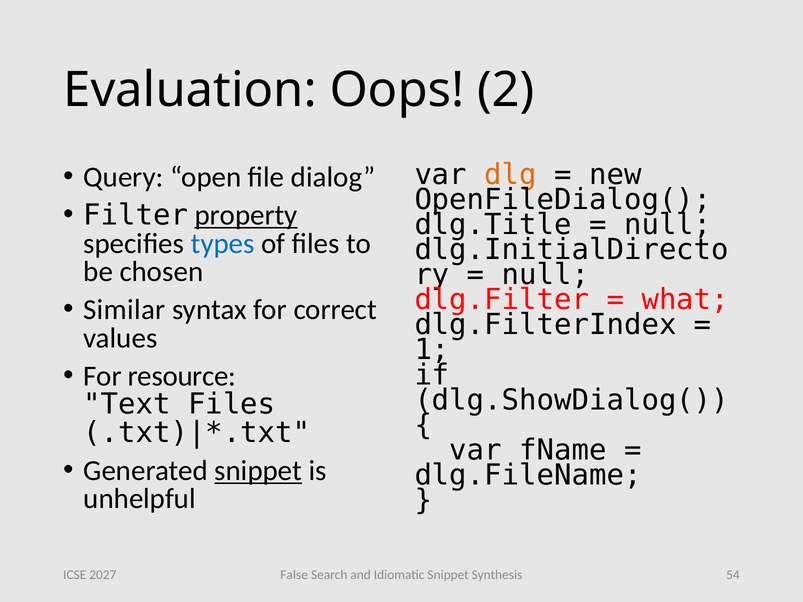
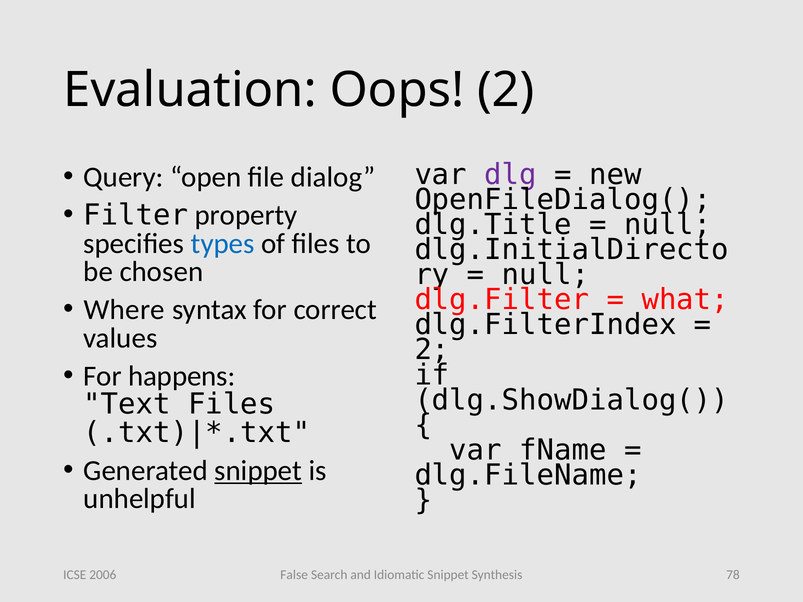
dlg colour: orange -> purple (511, 175)
property underline: present -> none (246, 215)
Similar: Similar -> Where (124, 310)
1: 1 -> 2 (432, 350)
resource: resource -> happens (182, 376)
54: 54 -> 78 (733, 575)
2027: 2027 -> 2006 (103, 575)
